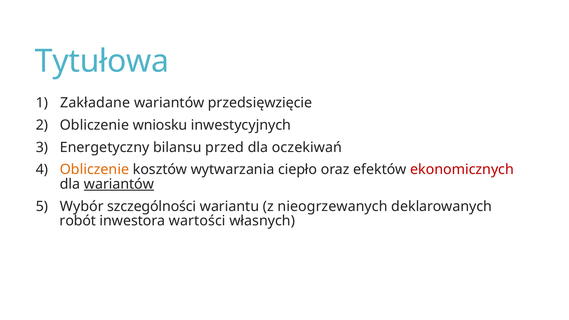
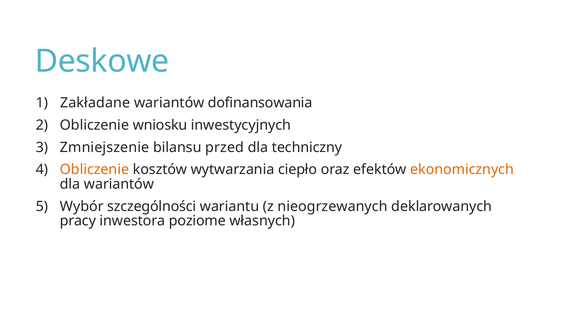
Tytułowa: Tytułowa -> Deskowe (102, 61)
przedsięwzięcie: przedsięwzięcie -> dofinansowania (260, 103)
Energetyczny: Energetyczny -> Zmniejszenie (105, 147)
oczekiwań: oczekiwań -> techniczny (307, 147)
ekonomicznych colour: red -> orange (462, 170)
wariantów underline: present -> none (119, 184)
robót: robót -> pracy (78, 221)
wartości: wartości -> poziome (197, 221)
